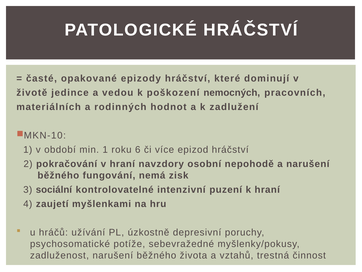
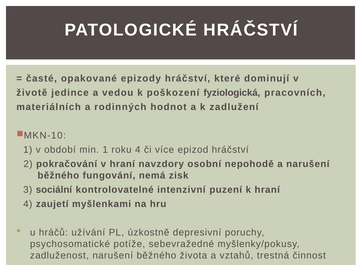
nemocných: nemocných -> fyziologická (232, 93)
roku 6: 6 -> 4 (138, 150)
